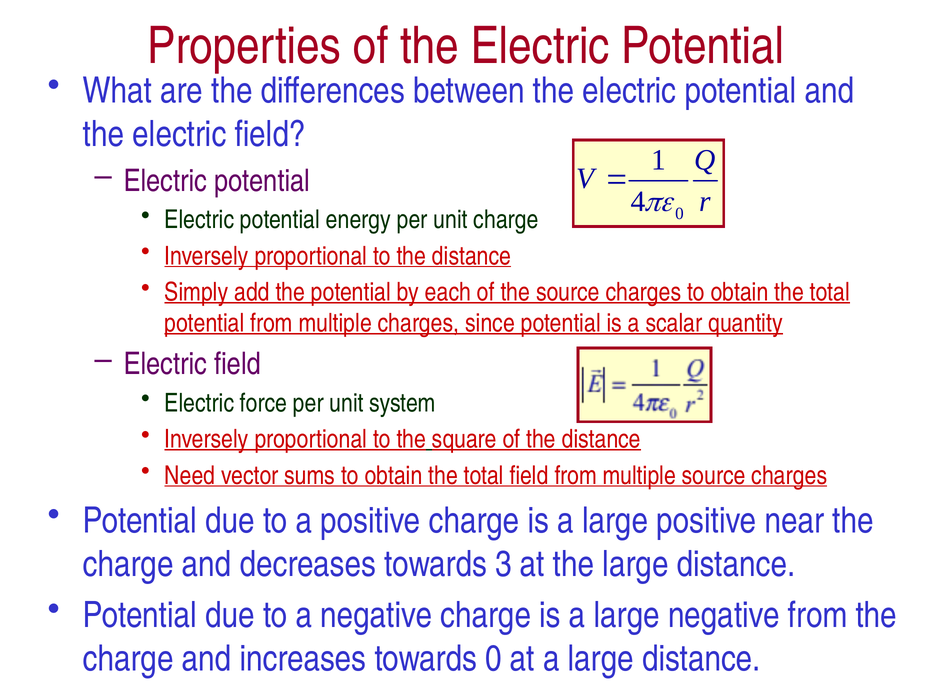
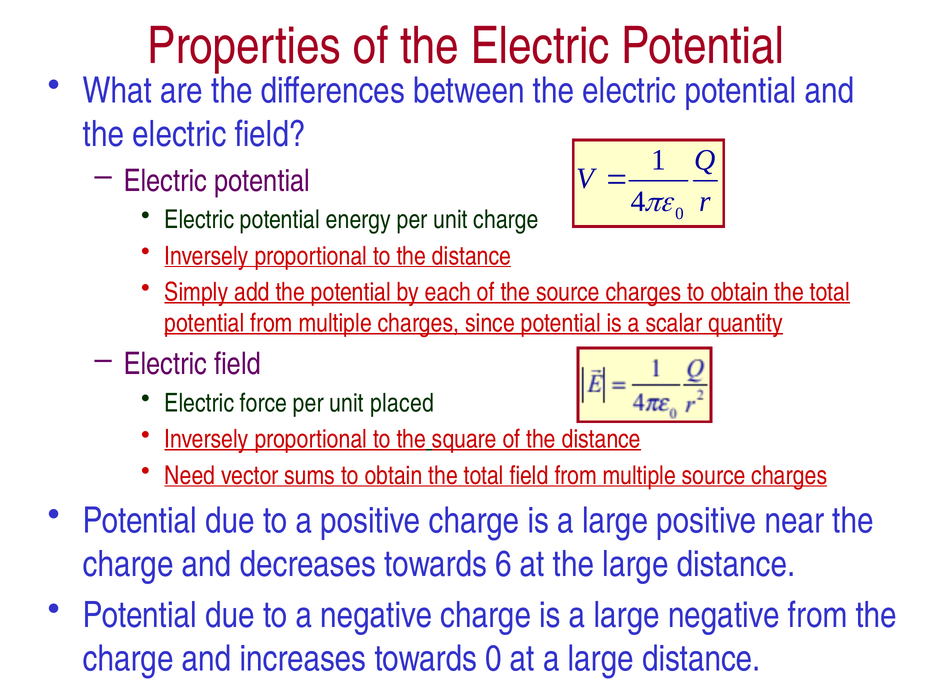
system: system -> placed (402, 403)
3: 3 -> 6 (503, 564)
